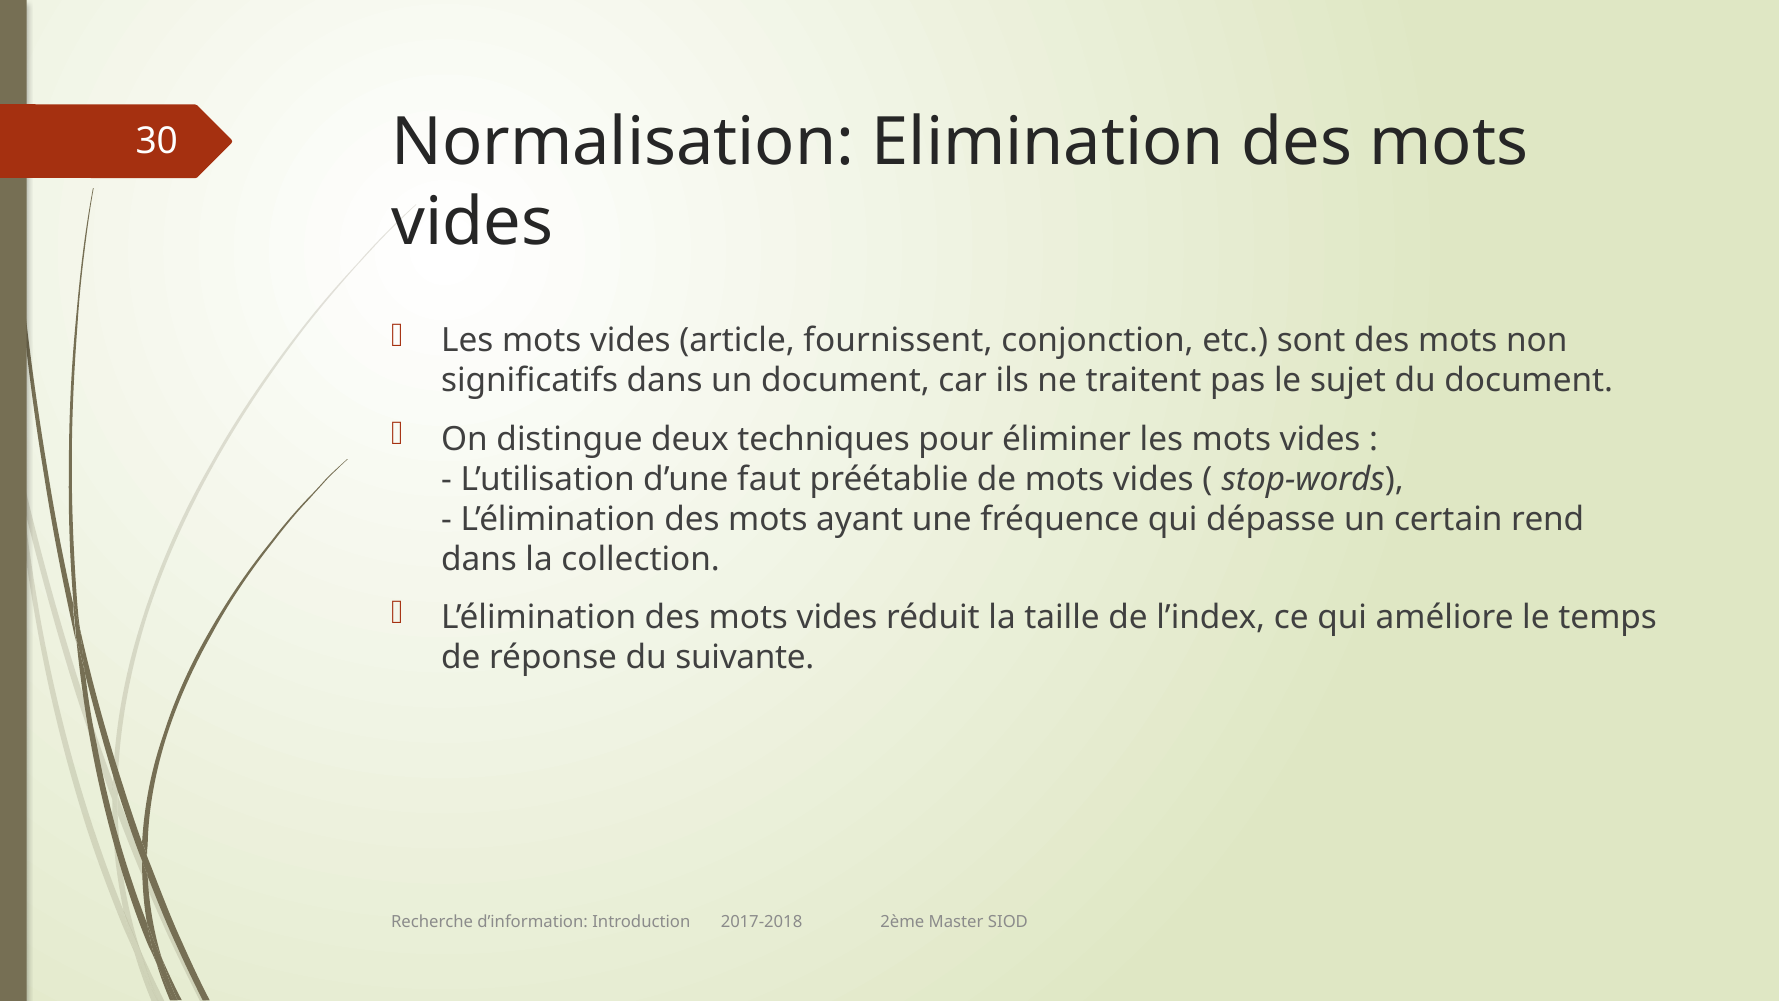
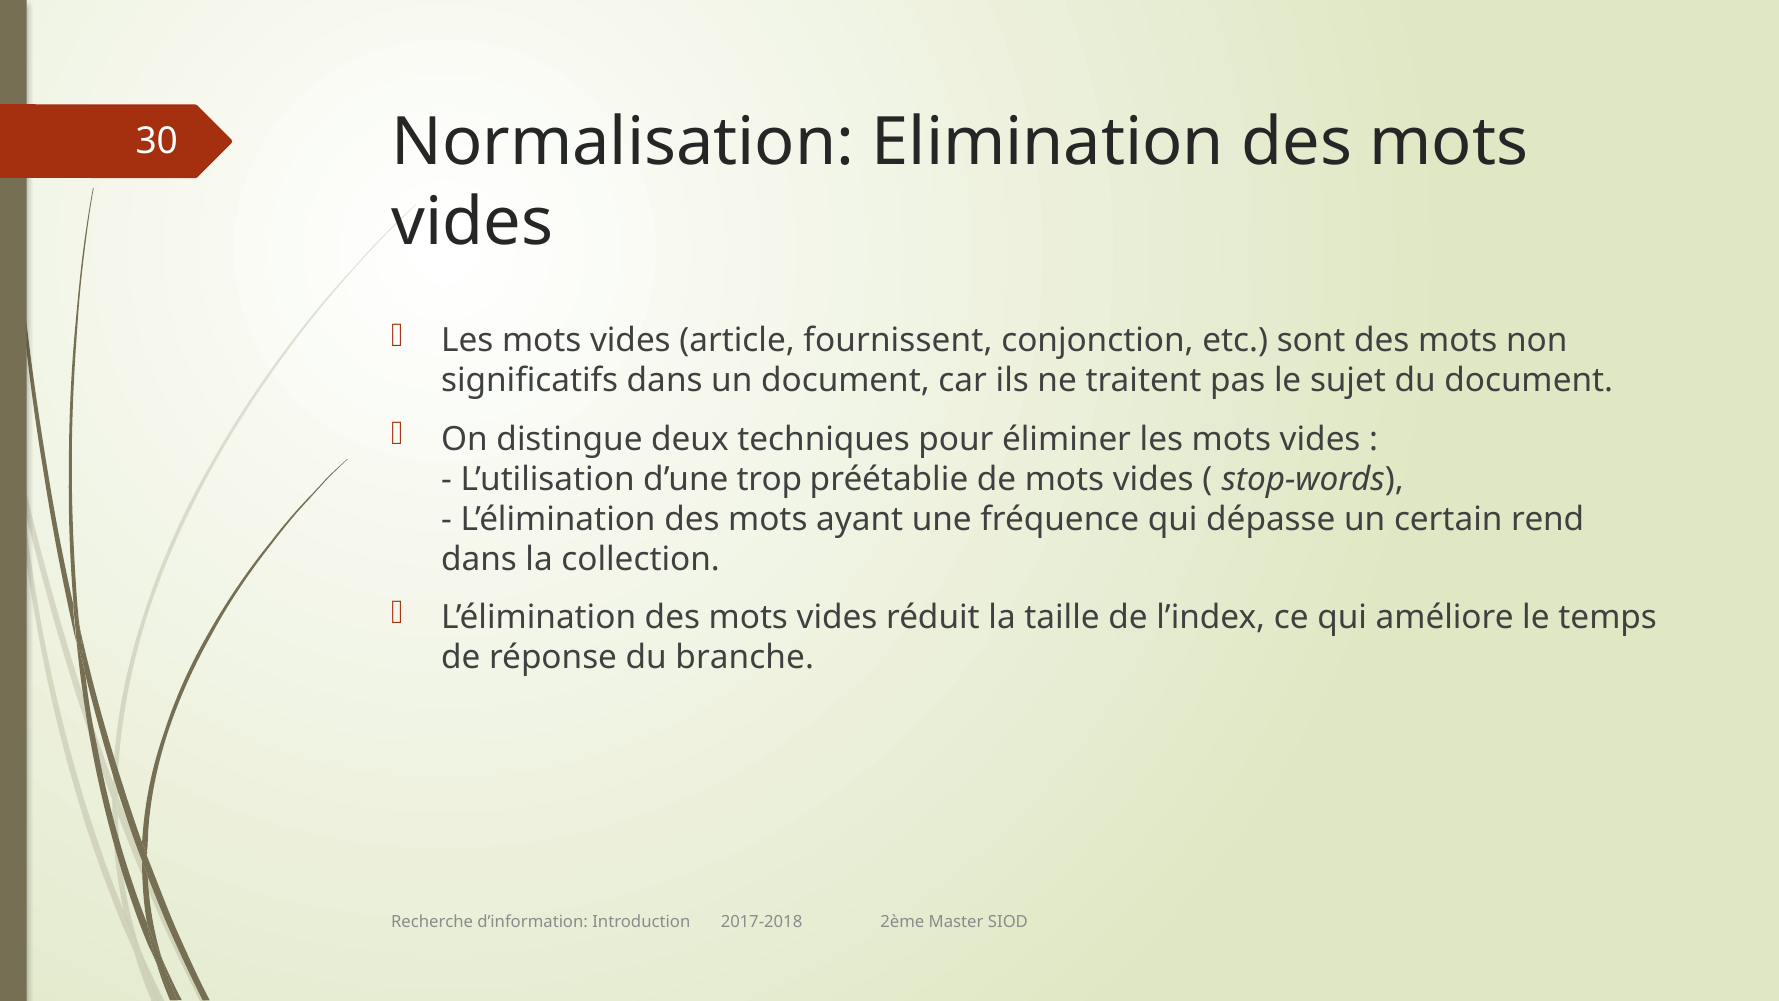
faut: faut -> trop (769, 479)
suivante: suivante -> branche (745, 658)
